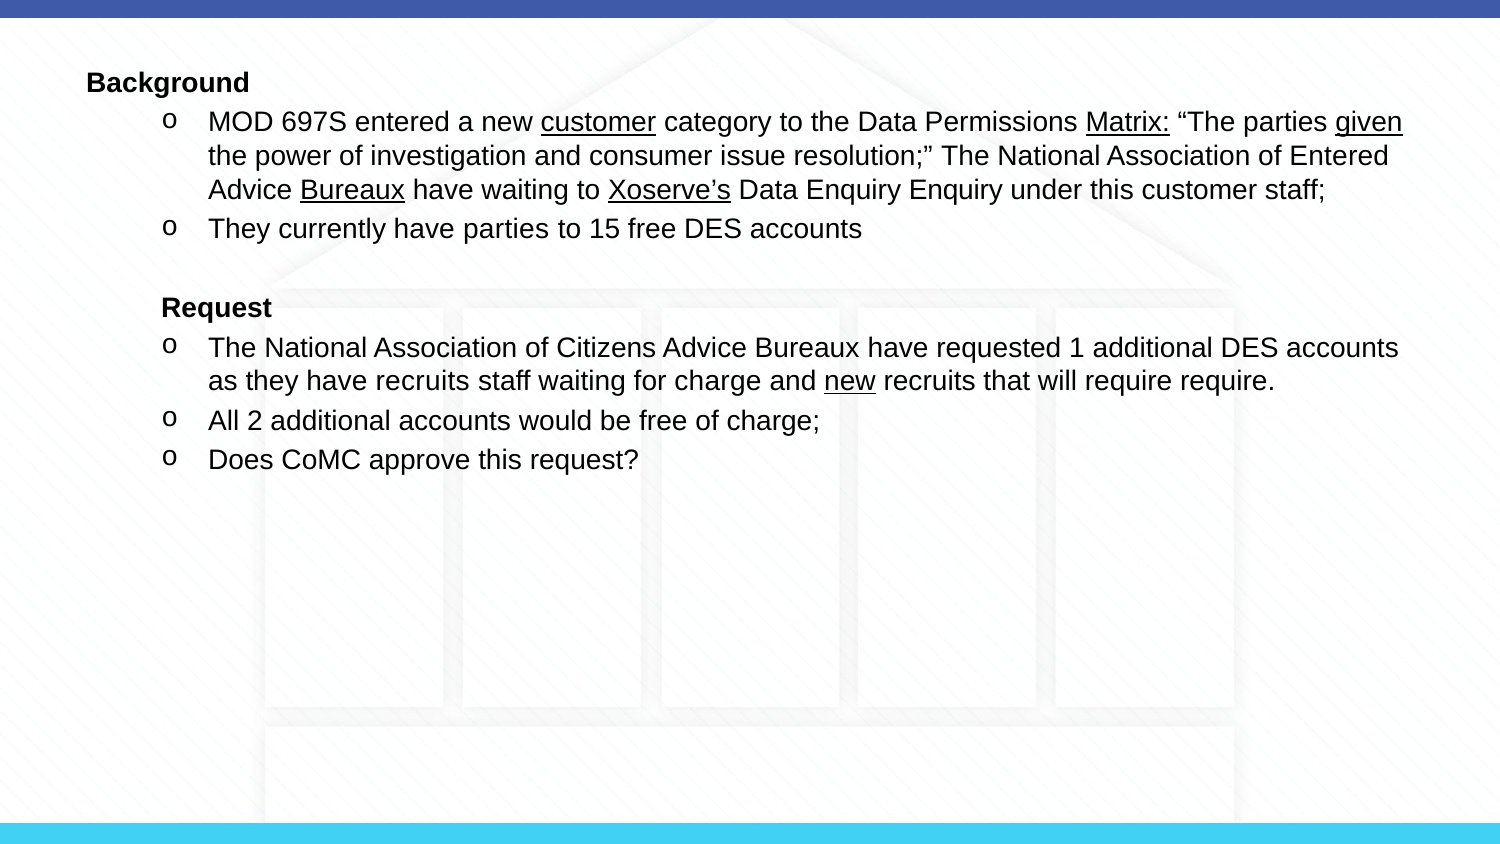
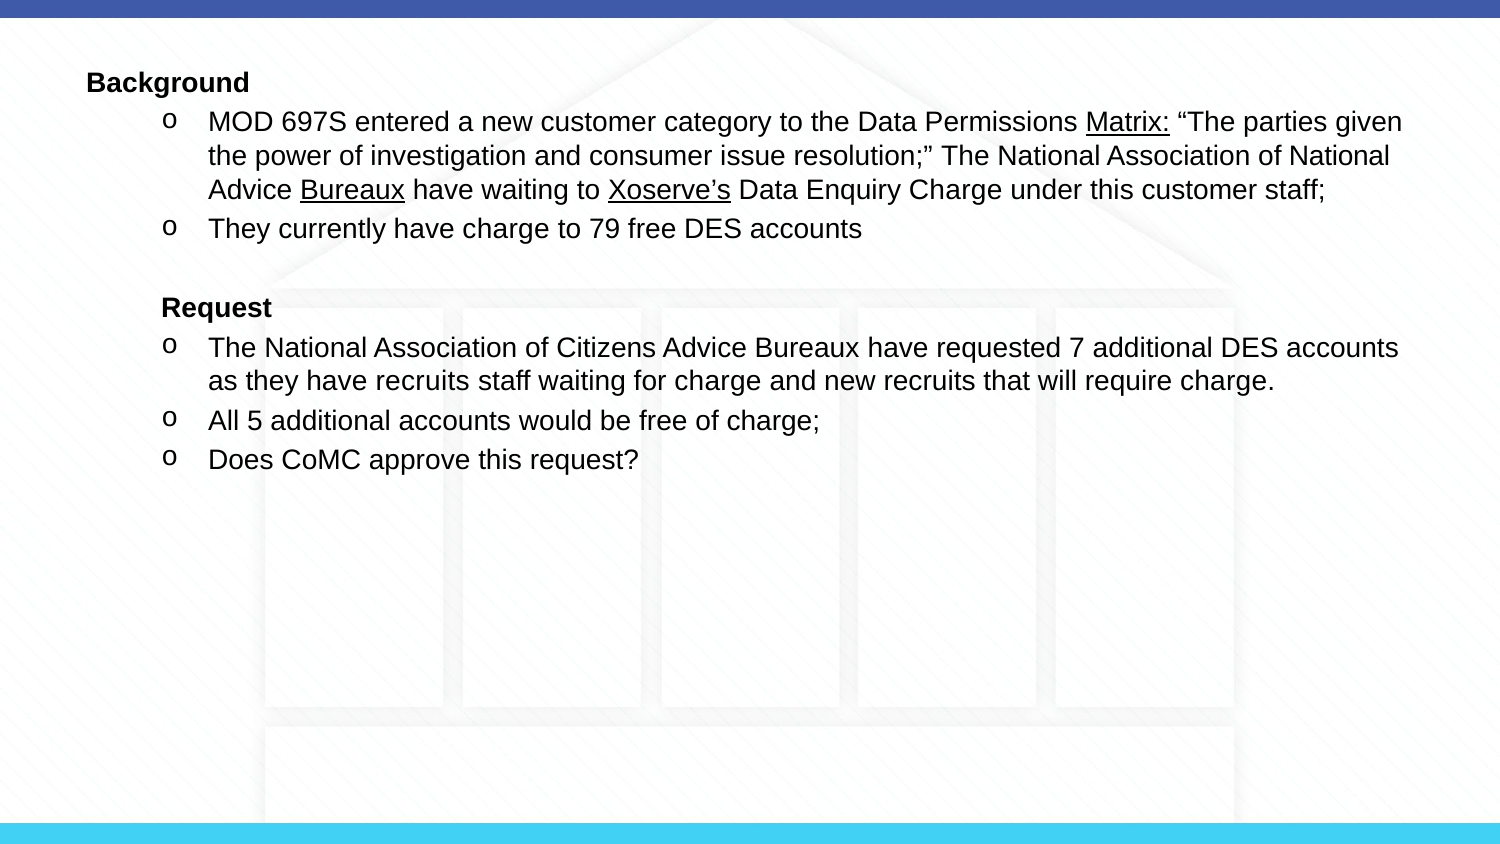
customer underline: present -> none (598, 123)
given underline: present -> none (1369, 123)
of Entered: Entered -> National (1340, 156)
Enquiry Enquiry: Enquiry -> Charge (956, 190)
have parties: parties -> charge (506, 230)
15: 15 -> 79 (605, 230)
1: 1 -> 7 (1077, 348)
new underline: present -> none (850, 381)
require require: require -> charge (1228, 381)
2: 2 -> 5 (255, 421)
